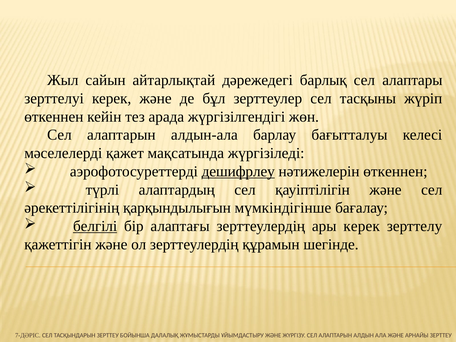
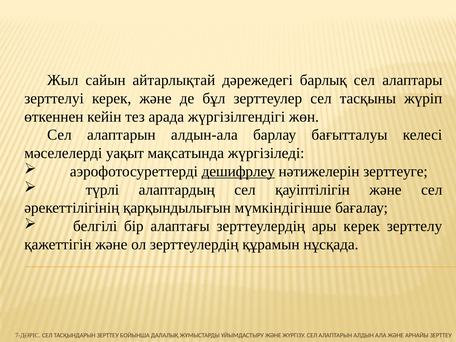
қажет: қажет -> уақыт (125, 153)
нәтижелерін өткеннен: өткеннен -> зерттеуге (395, 171)
белгілі underline: present -> none (95, 226)
шегінде: шегінде -> нұсқада (331, 244)
